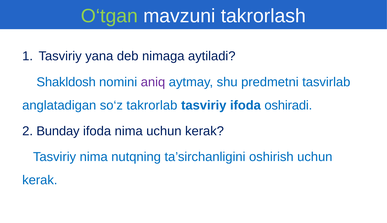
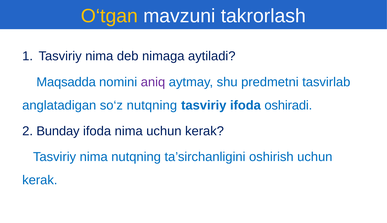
O‘tgan colour: light green -> yellow (109, 16)
yana: yana -> nima (99, 56)
Shakldosh: Shakldosh -> Maqsadda (66, 82)
so‘z takrorlab: takrorlab -> nutqning (152, 105)
